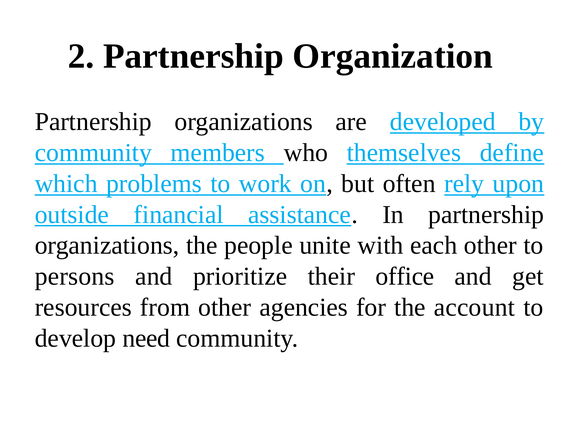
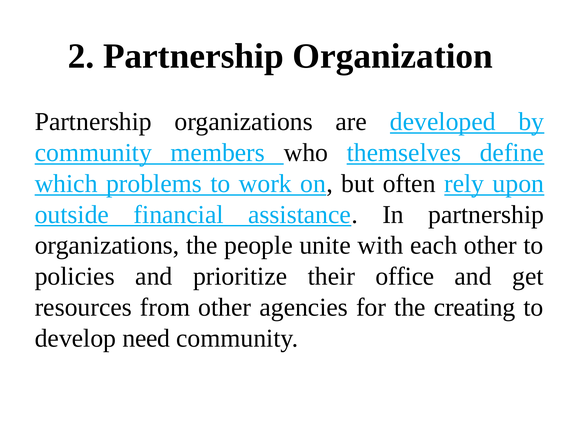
persons: persons -> policies (75, 276)
account: account -> creating (475, 307)
